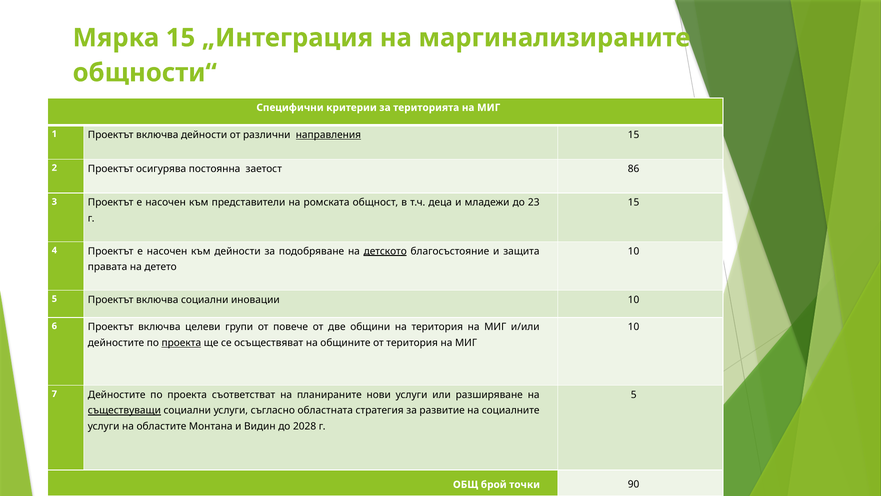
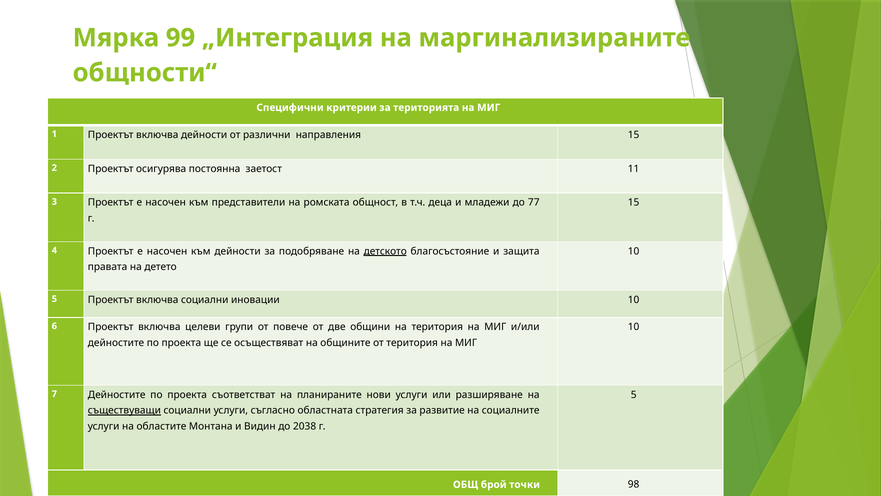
Мярка 15: 15 -> 99 (180, 38)
направления underline: present -> none (328, 135)
86: 86 -> 11 (634, 169)
23: 23 -> 77 (534, 202)
проекта underline: present -> none (181, 342)
2028: 2028 -> 2038 (305, 426)
90: 90 -> 98 (634, 484)
